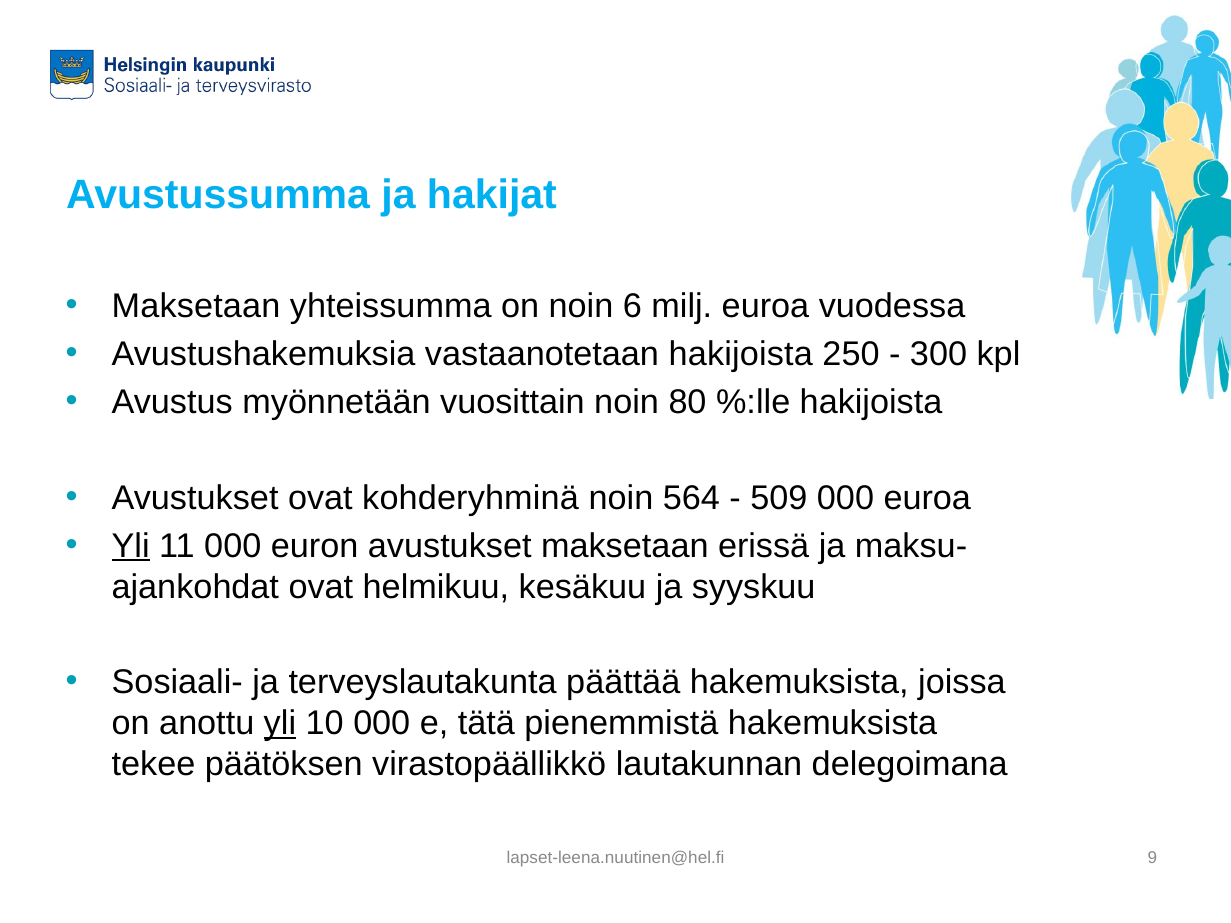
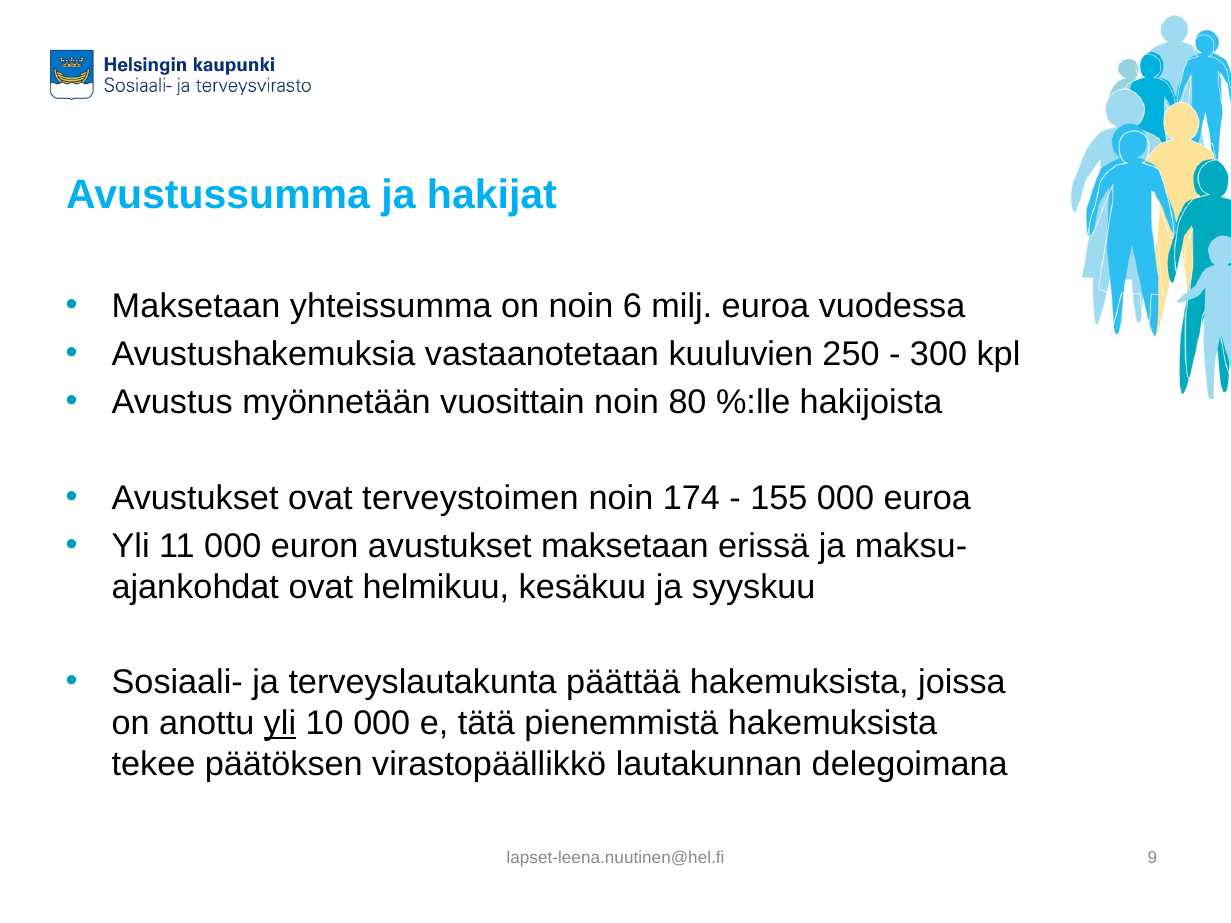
vastaanotetaan hakijoista: hakijoista -> kuuluvien (741, 354)
kohderyhminä: kohderyhminä -> terveystoimen (470, 498)
564: 564 -> 174 (691, 498)
509: 509 -> 155 (779, 498)
Yli underline: present -> none (131, 546)
